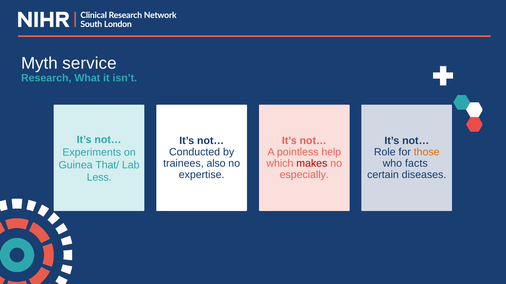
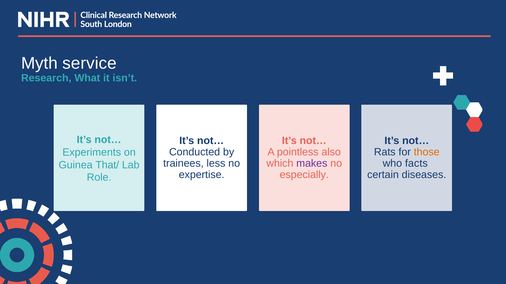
help: help -> also (331, 152)
Role: Role -> Rats (385, 152)
also: also -> less (216, 164)
makes colour: red -> purple (312, 164)
Less: Less -> Role (99, 178)
